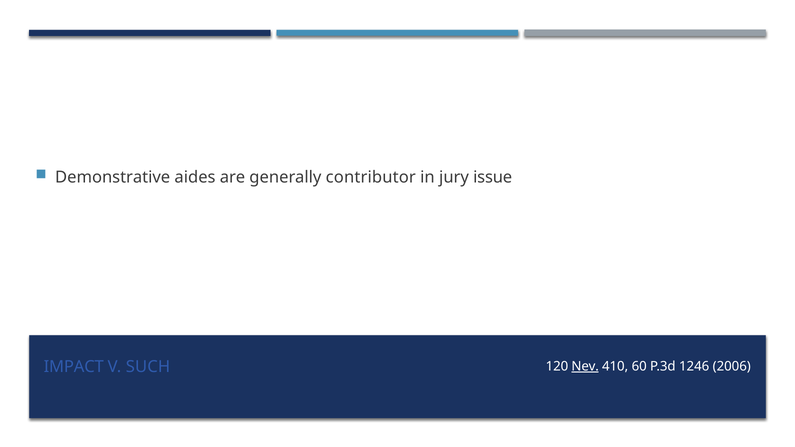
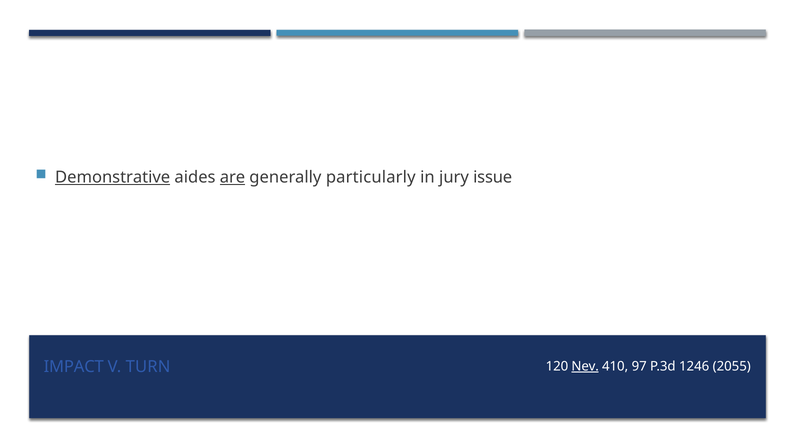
Demonstrative underline: none -> present (113, 177)
are underline: none -> present (232, 177)
contributor: contributor -> particularly (371, 177)
SUCH: SUCH -> TURN (148, 367)
60: 60 -> 97 (639, 366)
2006: 2006 -> 2055 (732, 366)
